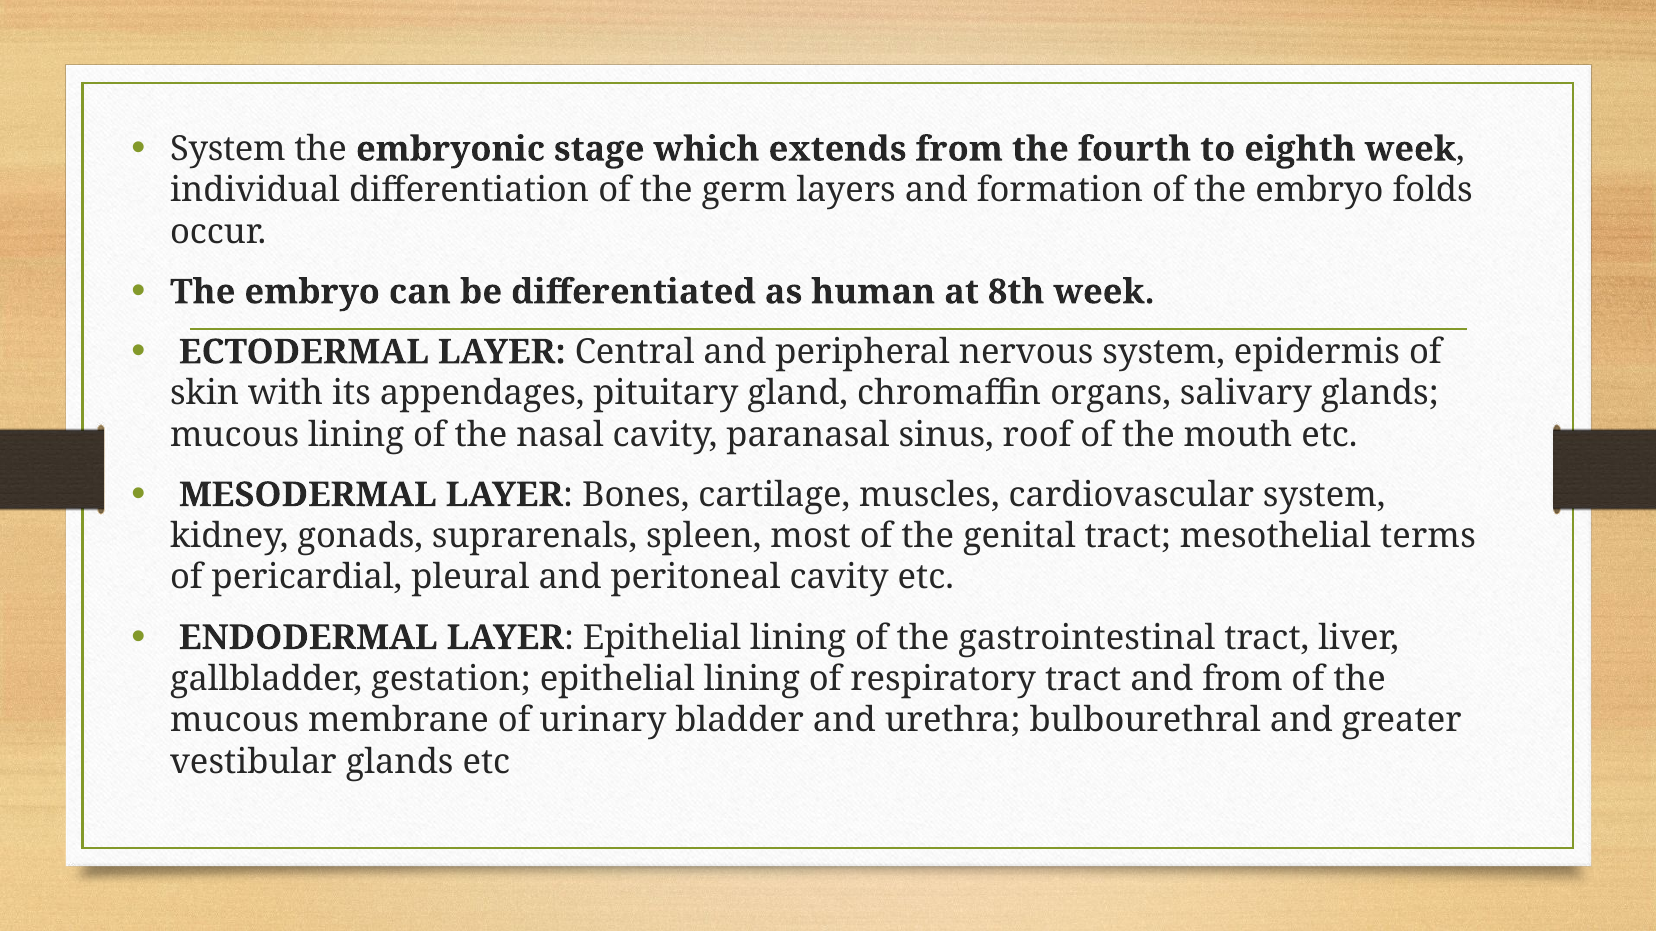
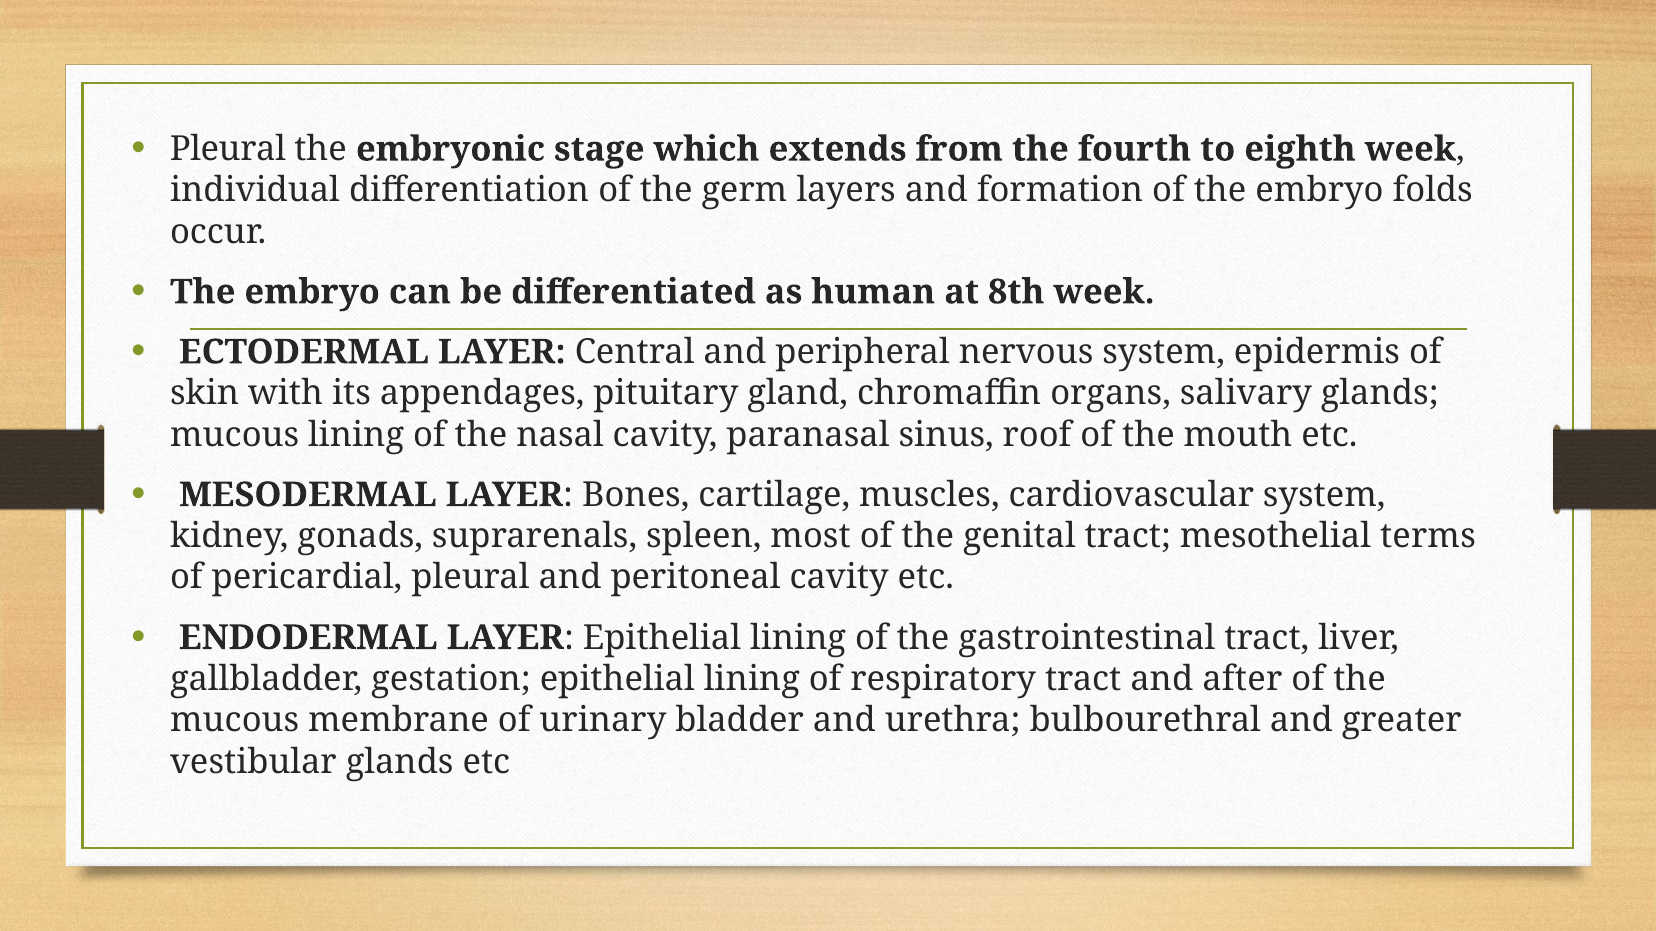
System: System -> Pleural (228, 149)
and from: from -> after (1242, 679)
